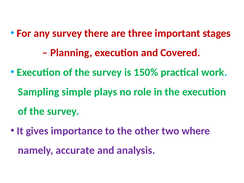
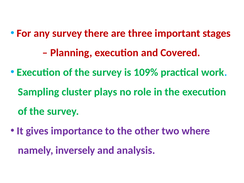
150%: 150% -> 109% (146, 72)
simple: simple -> cluster (77, 92)
accurate: accurate -> inversely (75, 150)
